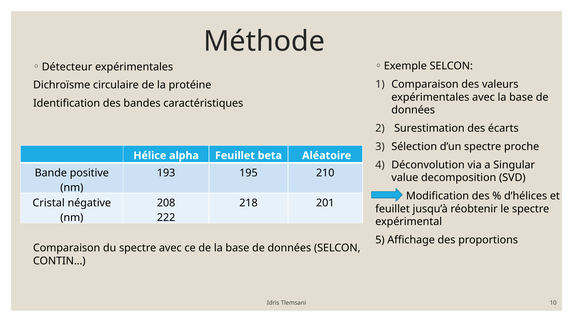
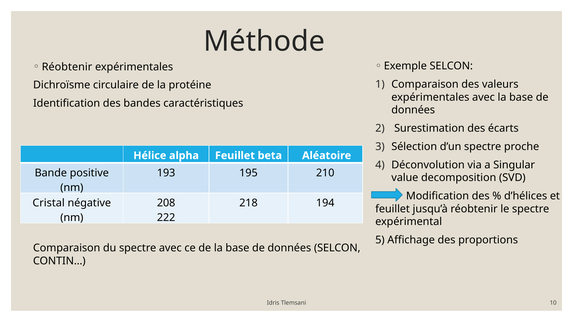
Détecteur: Détecteur -> Réobtenir (67, 67)
201: 201 -> 194 (325, 203)
